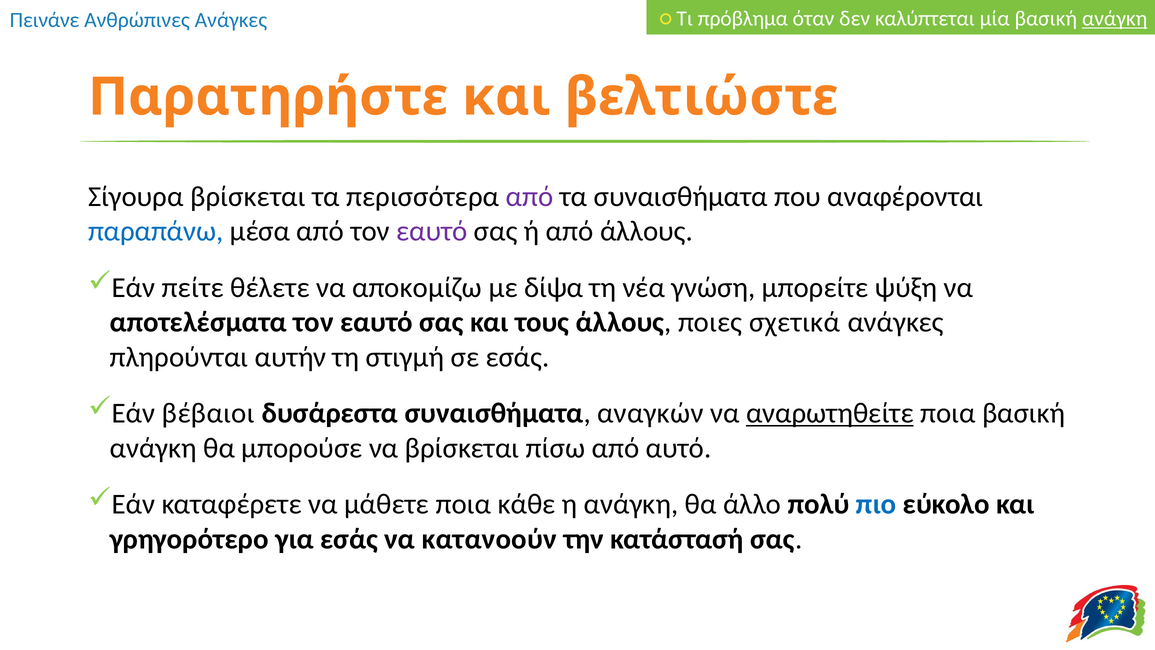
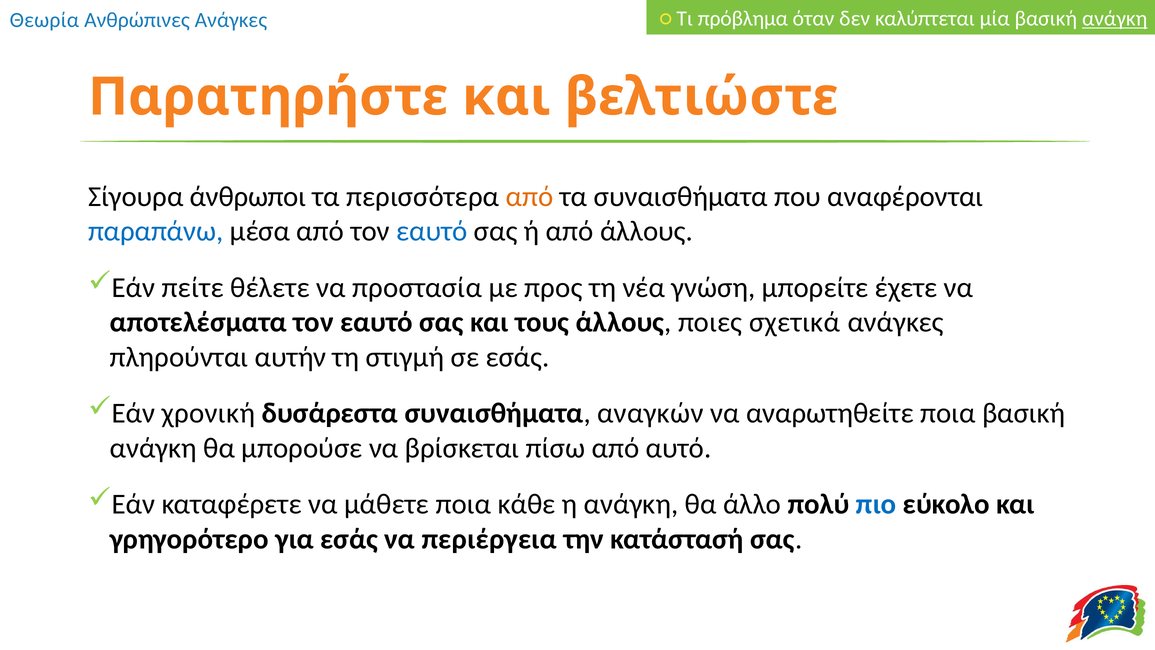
Πεινάνε: Πεινάνε -> Θεωρία (44, 20)
Σίγουρα βρίσκεται: βρίσκεται -> άνθρωποι (248, 197)
από colour: purple -> orange (529, 197)
εαυτό colour: purple -> blue (432, 231)
αποκομίζω: αποκομίζω -> προστασία (417, 288)
δίψα: δίψα -> προς (553, 288)
ψύξη: ψύξη -> έχετε (906, 288)
βέβαιοι: βέβαιοι -> χρονική (208, 413)
αναρωτηθείτε underline: present -> none (830, 413)
κατανοούν: κατανοούν -> περιέργεια (489, 539)
